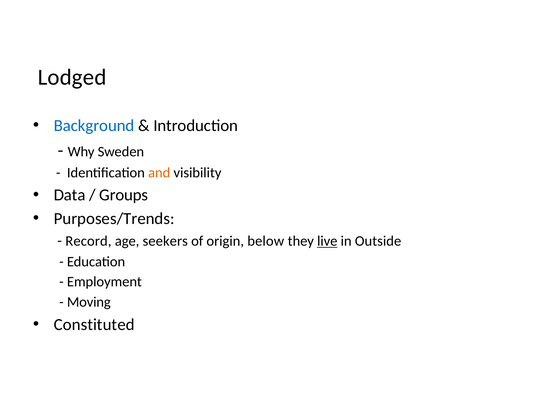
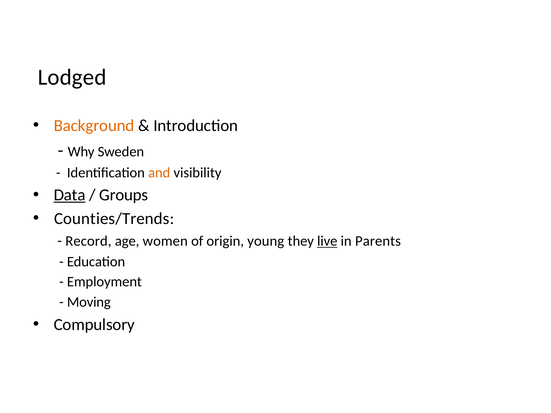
Background colour: blue -> orange (94, 126)
Data underline: none -> present (70, 195)
Purposes/Trends: Purposes/Trends -> Counties/Trends (114, 219)
seekers: seekers -> women (165, 241)
below: below -> young (266, 241)
Outside: Outside -> Parents (378, 241)
Constituted: Constituted -> Compulsory (94, 325)
